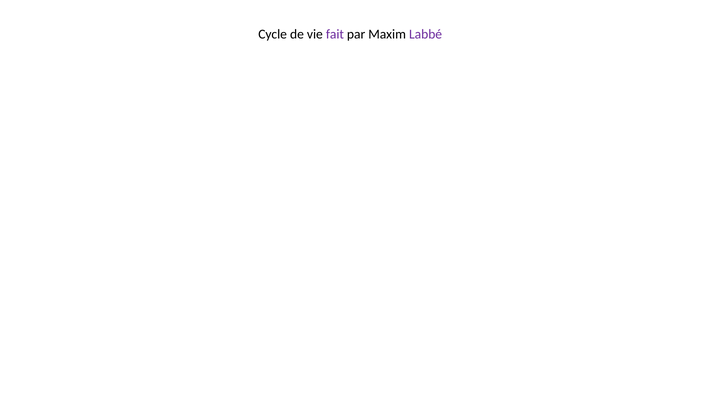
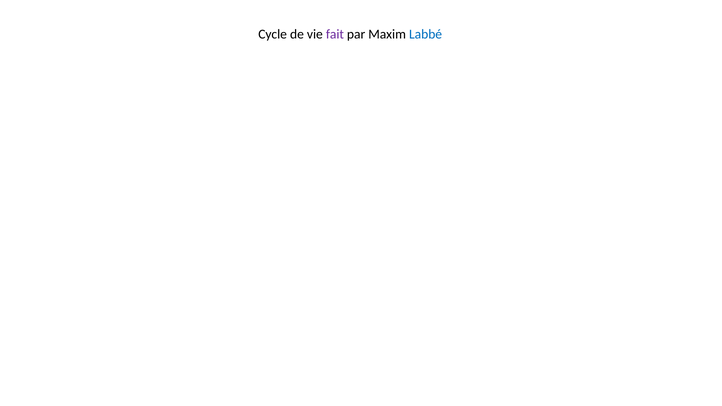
Labbé colour: purple -> blue (426, 34)
